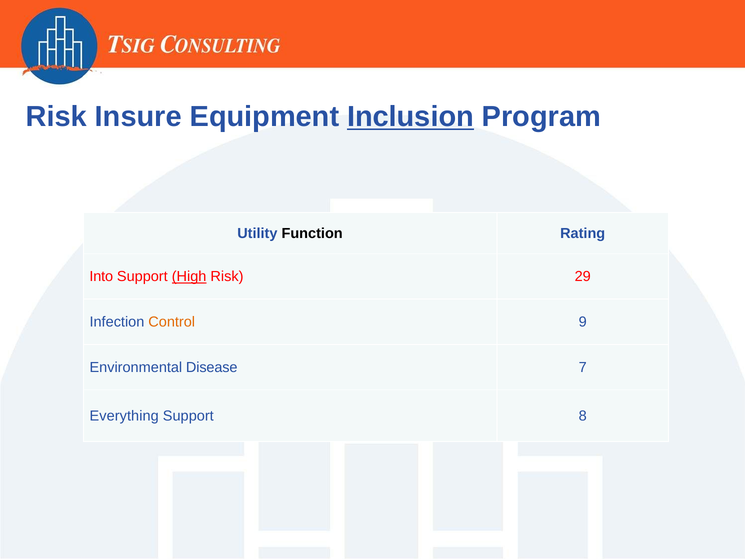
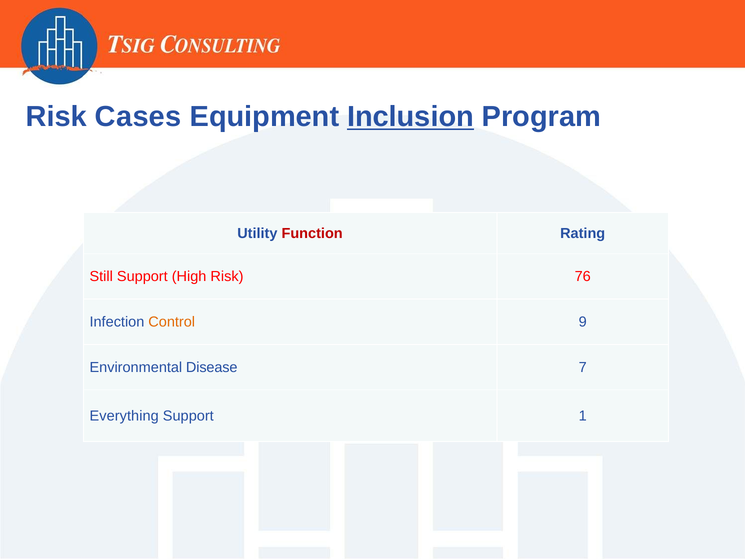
Insure: Insure -> Cases (138, 117)
Function colour: black -> red (312, 233)
Into: Into -> Still (101, 277)
High underline: present -> none (189, 277)
29: 29 -> 76 (583, 277)
8: 8 -> 1 (583, 416)
